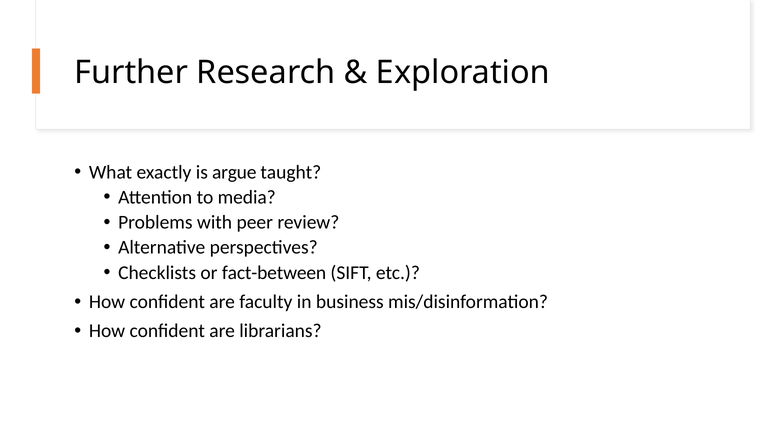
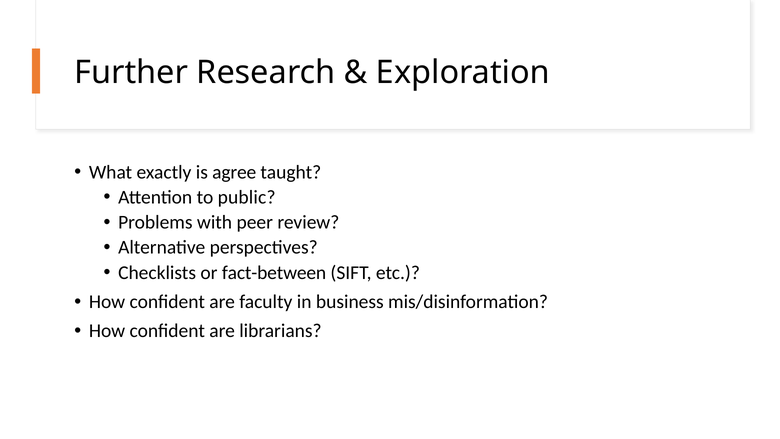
argue: argue -> agree (234, 172)
media: media -> public (247, 197)
